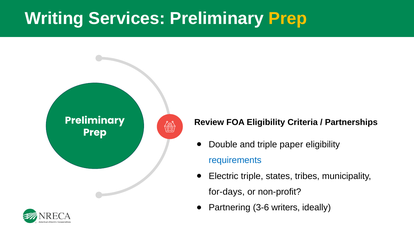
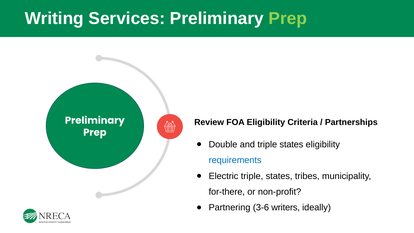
Prep colour: yellow -> light green (288, 19)
and triple paper: paper -> states (291, 144)
for-days: for-days -> for-there (227, 192)
